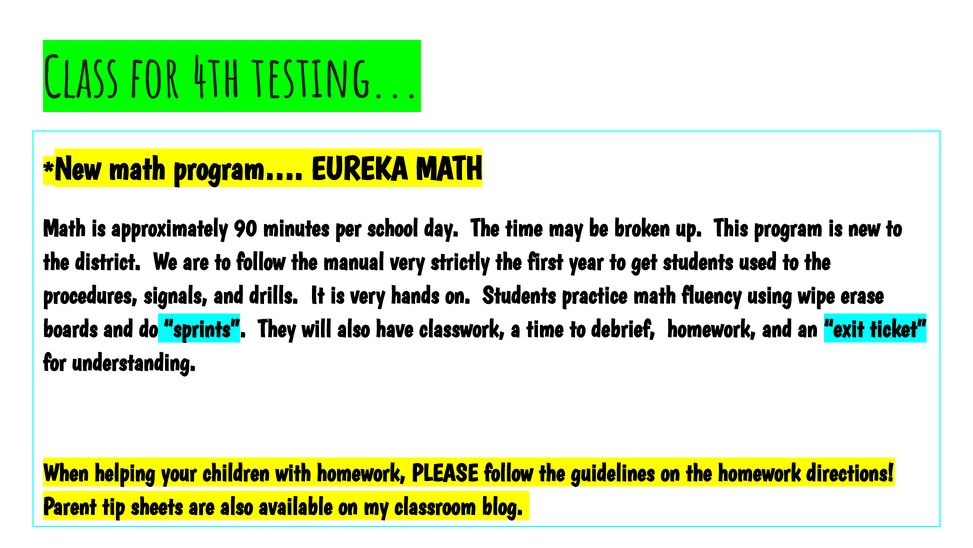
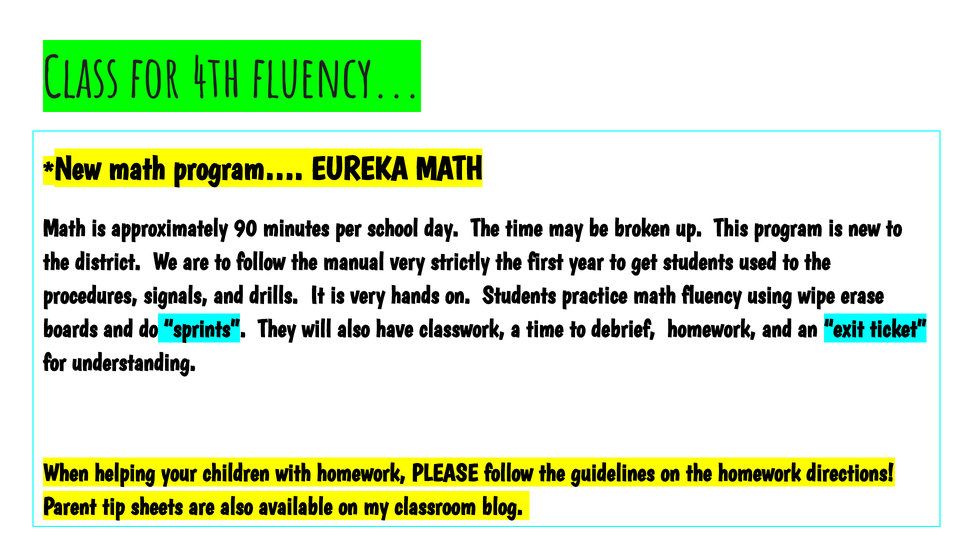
4th testing: testing -> fluency (336, 79)
